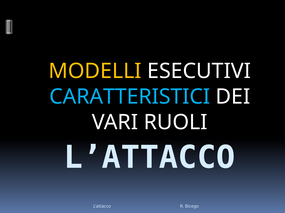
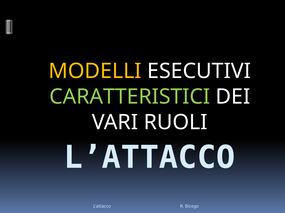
CARATTERISTICI colour: light blue -> light green (130, 97)
